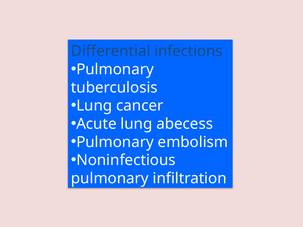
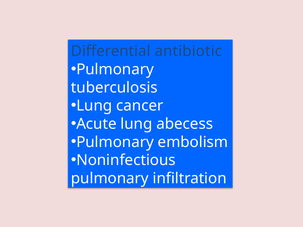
infections: infections -> antibiotic (188, 51)
